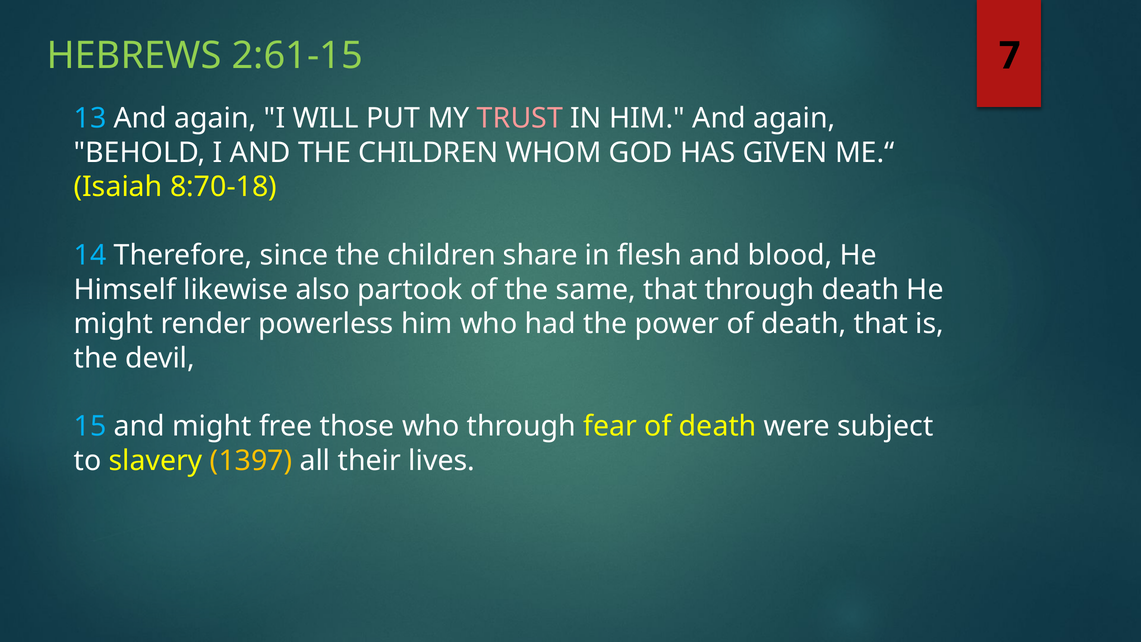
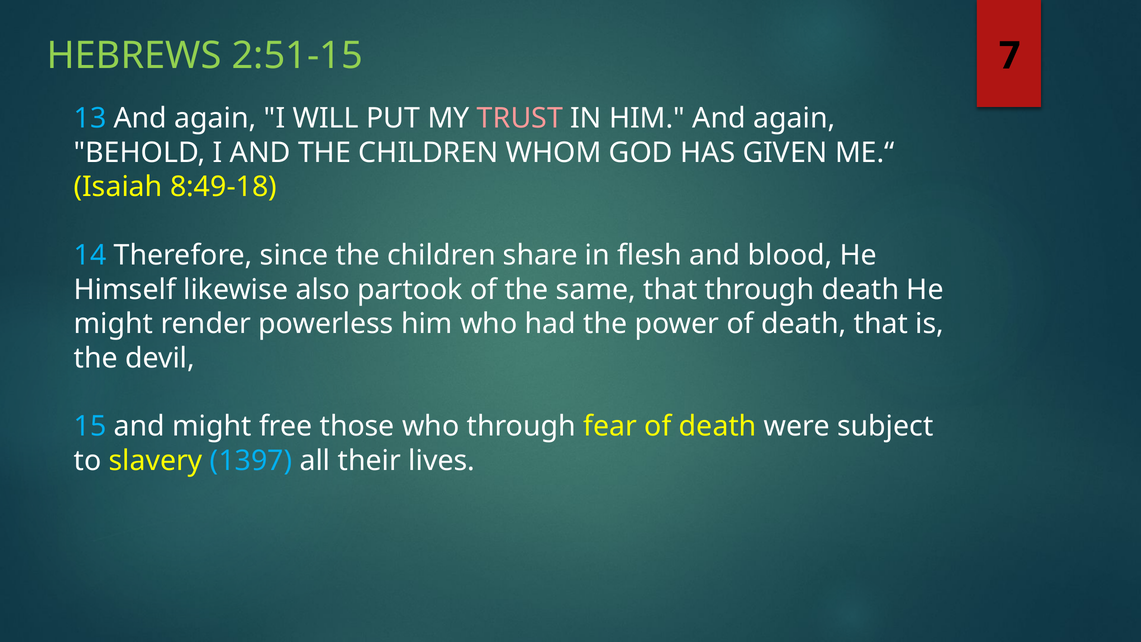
2:61-15: 2:61-15 -> 2:51-15 (297, 56)
8:70-18: 8:70-18 -> 8:49-18 (223, 187)
1397 colour: yellow -> light blue (251, 461)
